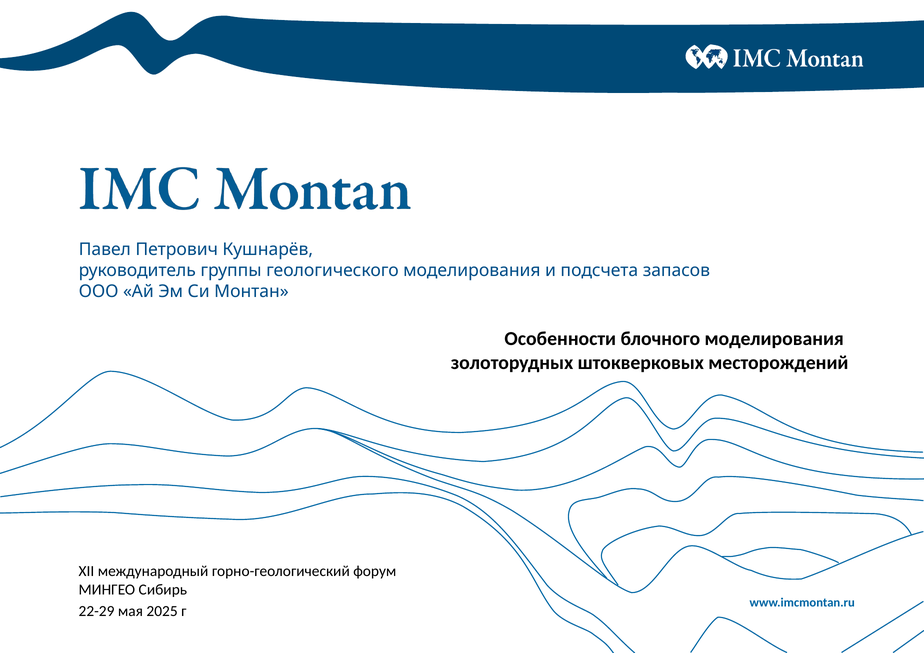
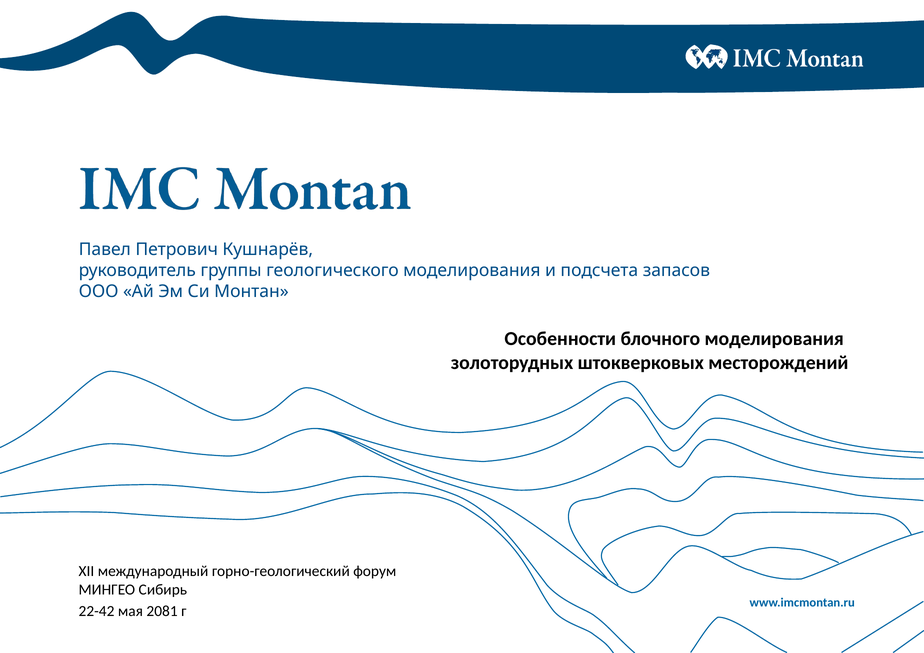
22-29: 22-29 -> 22-42 (97, 612)
2025: 2025 -> 2081 (162, 612)
